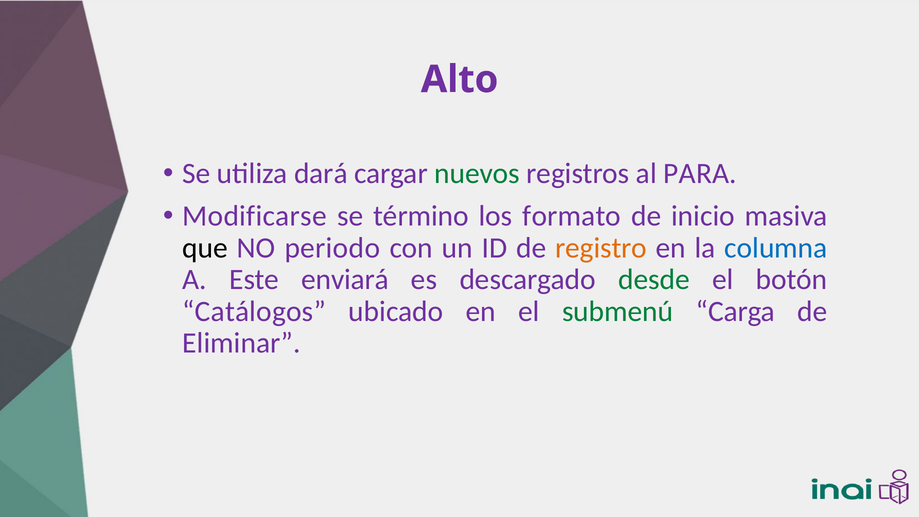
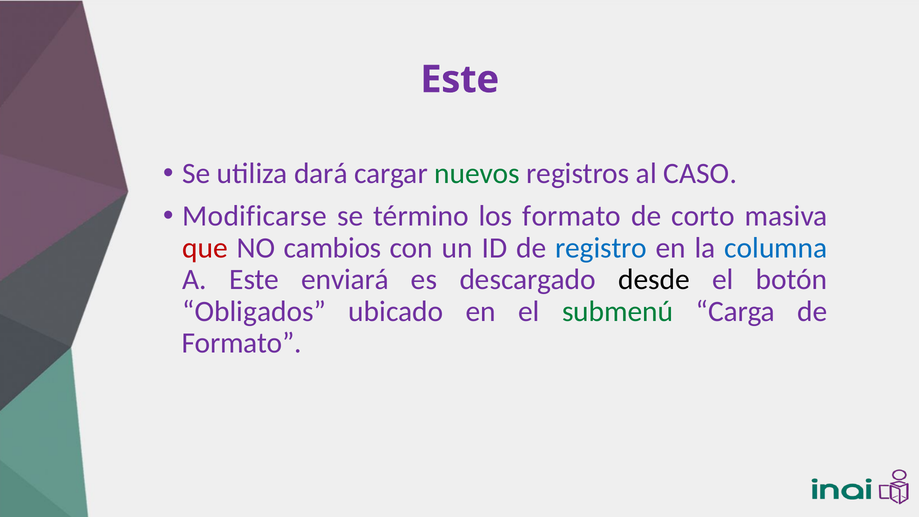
Alto: Alto -> Este (460, 79)
PARA: PARA -> CASO (700, 174)
inicio: inicio -> corto (703, 216)
que colour: black -> red (205, 248)
periodo: periodo -> cambios (333, 248)
registro colour: orange -> blue (601, 248)
desde colour: green -> black (654, 280)
Catálogos: Catálogos -> Obligados (254, 311)
Eliminar: Eliminar -> Formato (242, 343)
